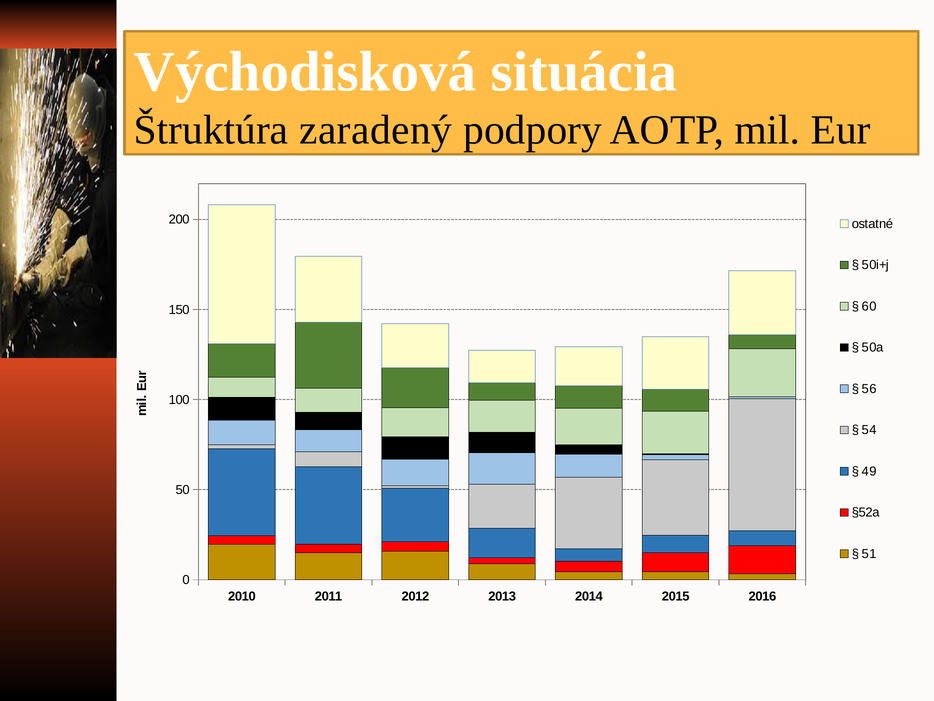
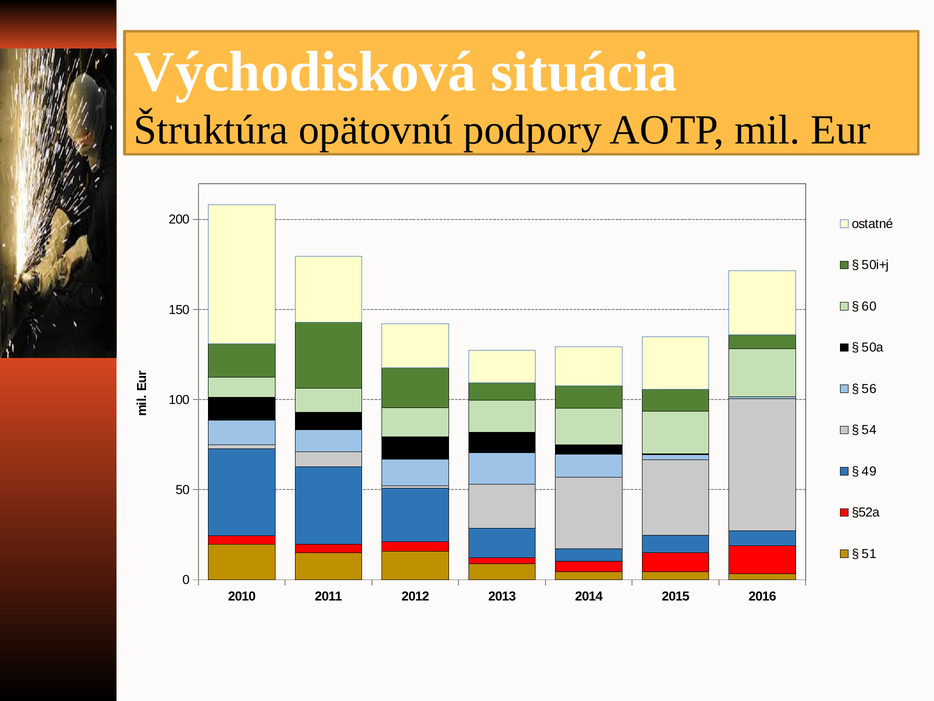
zaradený: zaradený -> opätovnú (376, 130)
